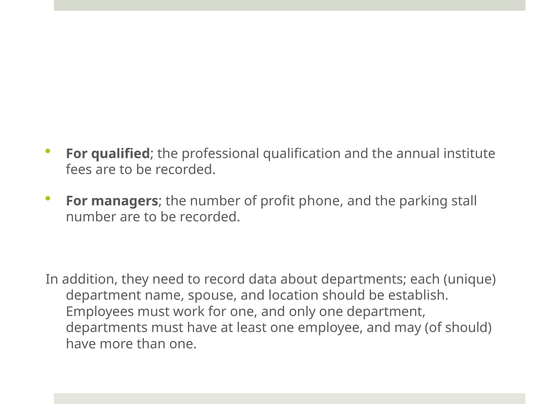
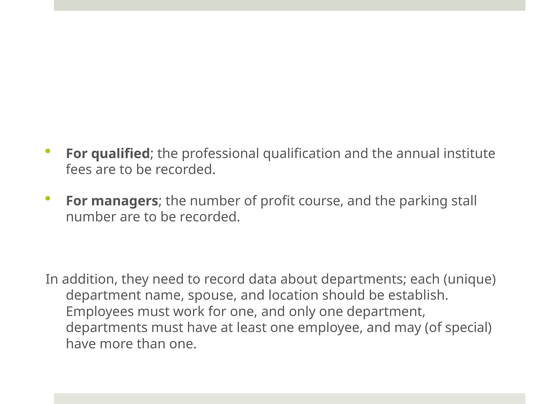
phone: phone -> course (321, 201)
of should: should -> special (468, 328)
